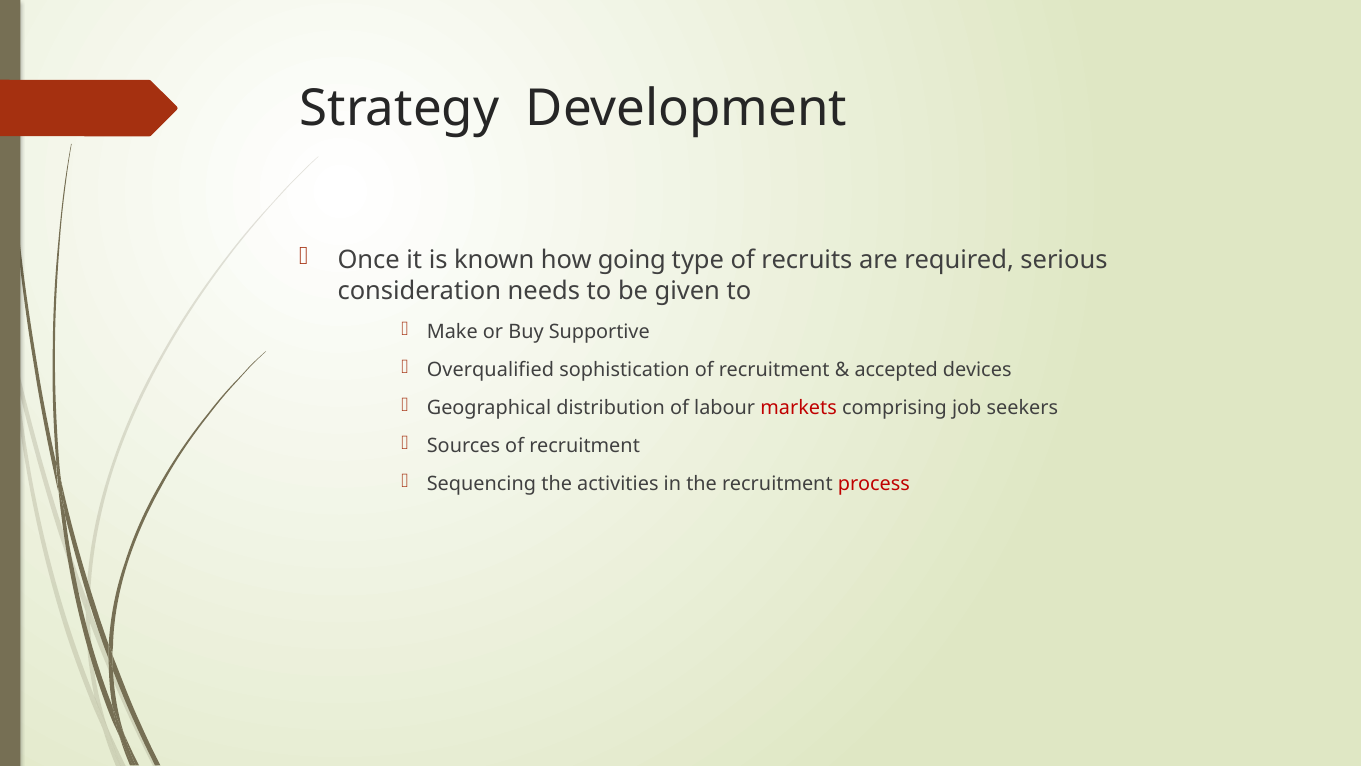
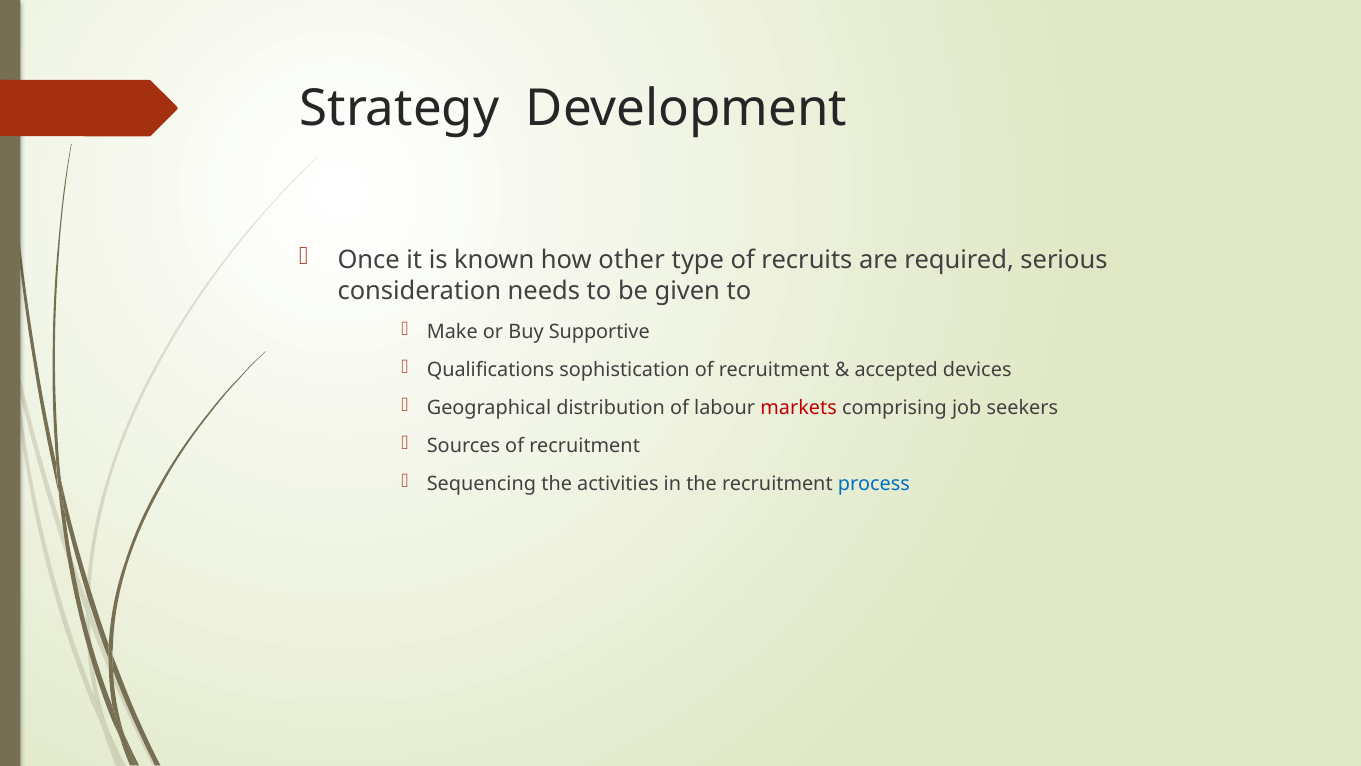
going: going -> other (632, 260)
Overqualified: Overqualified -> Qualifications (491, 370)
process colour: red -> blue (874, 484)
